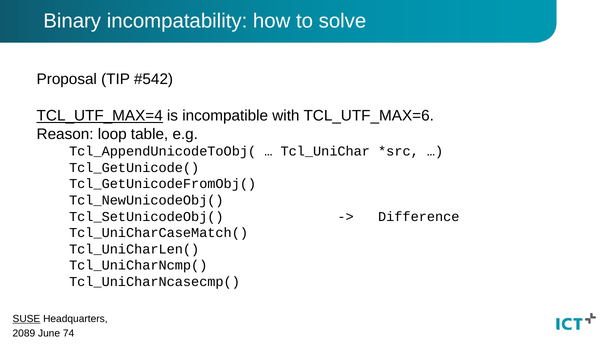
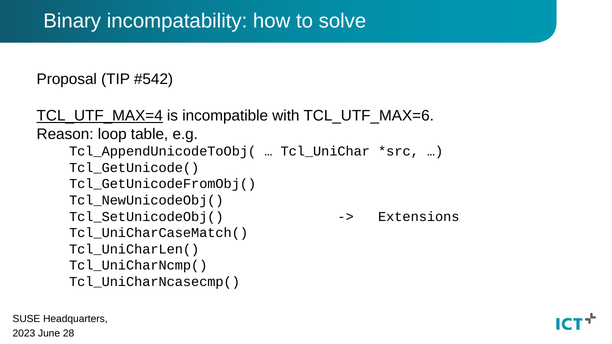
Difference: Difference -> Extensions (419, 217)
SUSE underline: present -> none (26, 319)
2089: 2089 -> 2023 (24, 334)
74: 74 -> 28 (69, 334)
